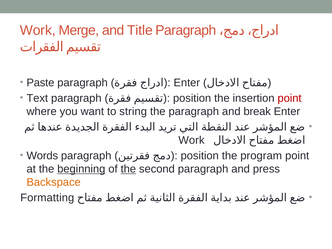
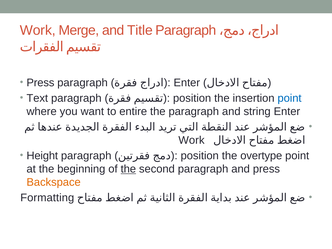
Paste: Paste -> Press (40, 83)
point colour: red -> blue (290, 98)
string: string -> entire (133, 111)
break: break -> string (257, 111)
Words: Words -> Height (42, 156)
program: program -> overtype (261, 156)
beginning underline: present -> none (81, 169)
